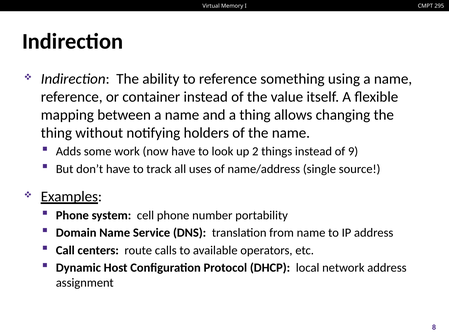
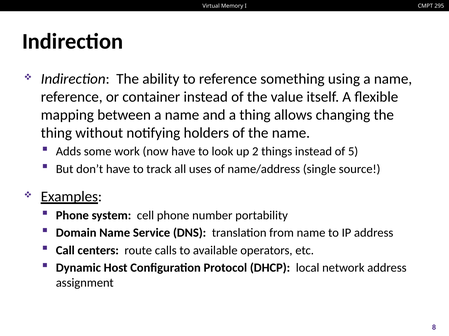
9: 9 -> 5 (353, 152)
